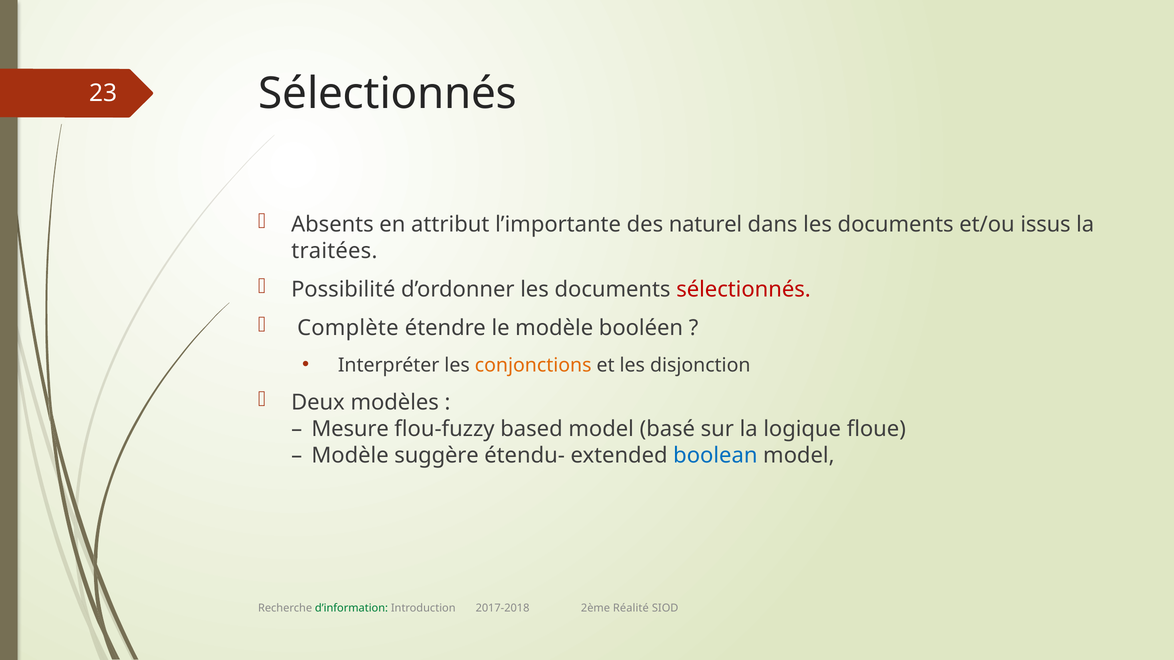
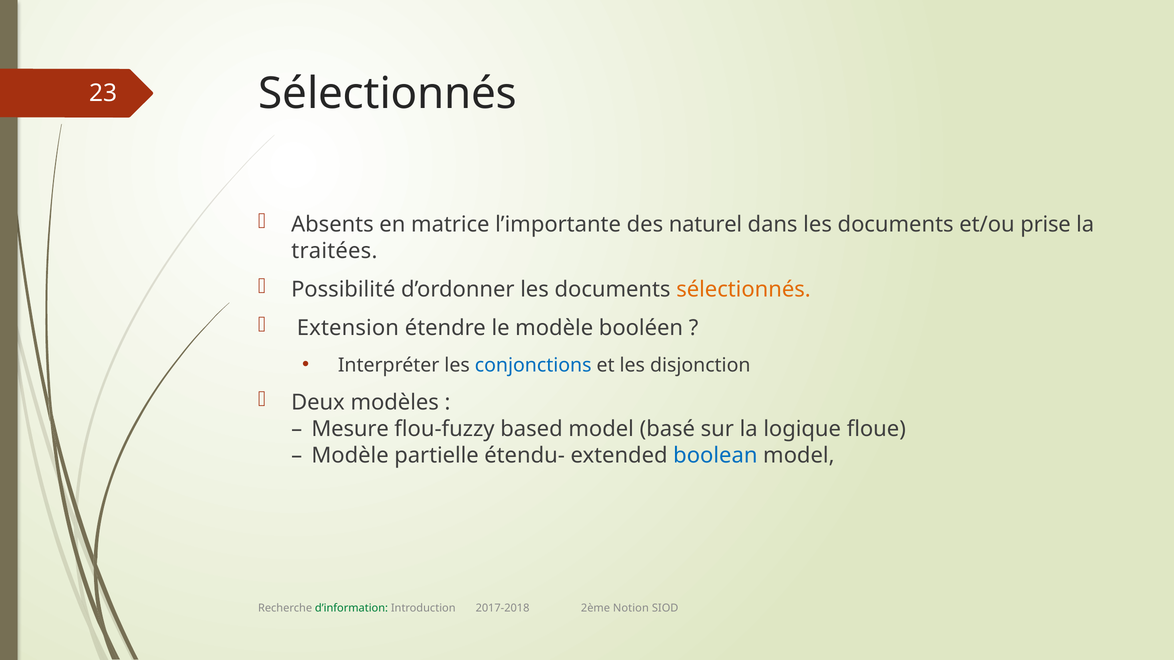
attribut: attribut -> matrice (450, 225)
issus: issus -> prise (1046, 225)
sélectionnés colour: red -> orange (743, 290)
Complète: Complète -> Extension (348, 328)
conjonctions colour: orange -> blue (533, 365)
suggère: suggère -> partielle (437, 456)
Réalité: Réalité -> Notion (631, 608)
